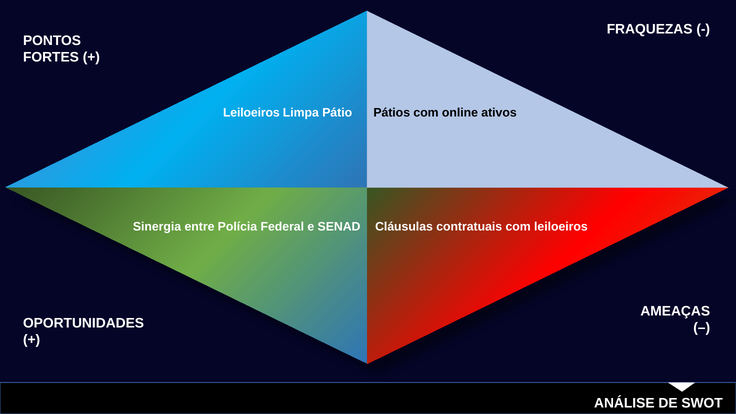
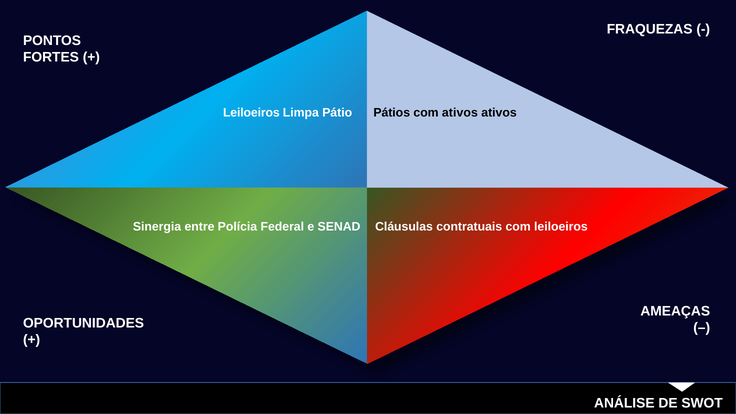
com online: online -> ativos (460, 113)
